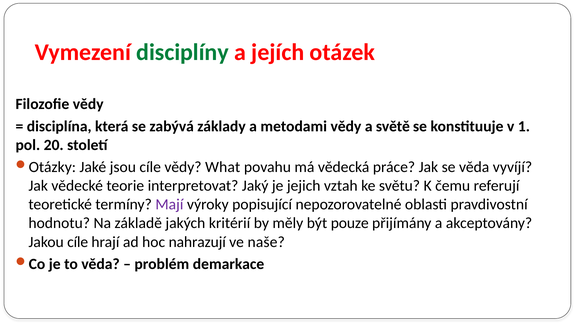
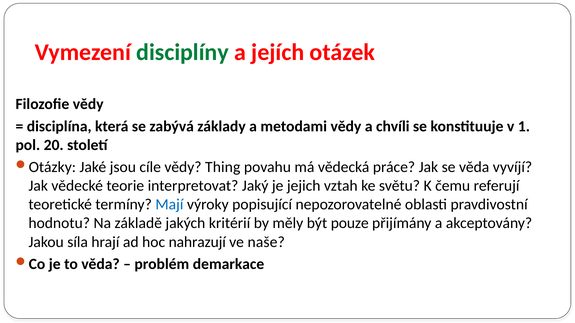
světě: světě -> chvíli (393, 126)
What: What -> Thing (223, 167)
Mají colour: purple -> blue (169, 205)
Jakou cíle: cíle -> síla (78, 242)
